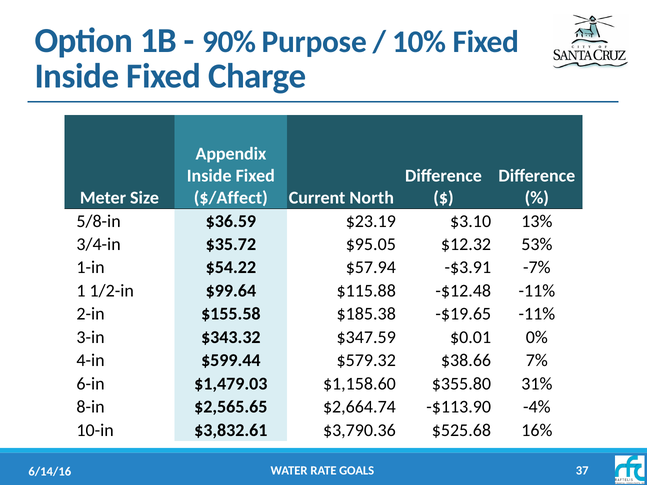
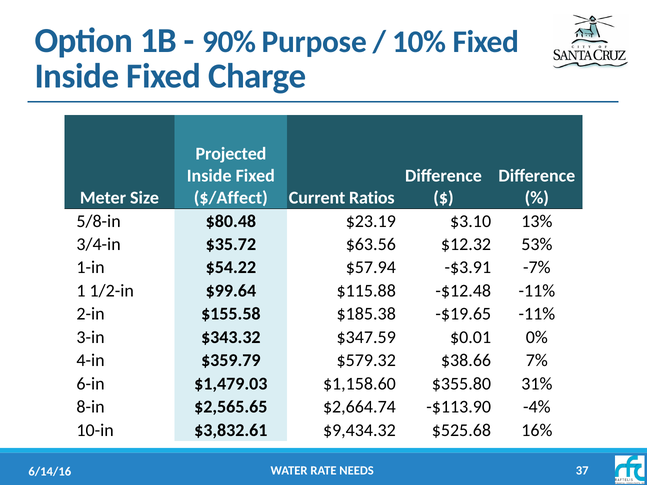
Appendix: Appendix -> Projected (231, 154)
North: North -> Ratios (372, 198)
$36.59: $36.59 -> $80.48 (231, 221)
$95.05: $95.05 -> $63.56 (371, 244)
$599.44: $599.44 -> $359.79 (231, 361)
$3,790.36: $3,790.36 -> $9,434.32 (359, 430)
GOALS: GOALS -> NEEDS (357, 471)
